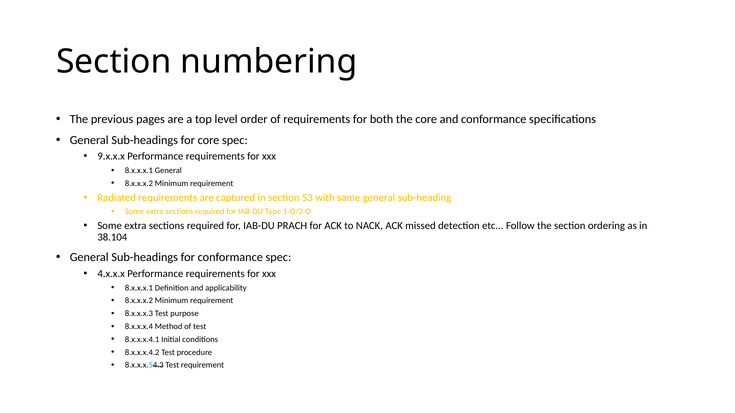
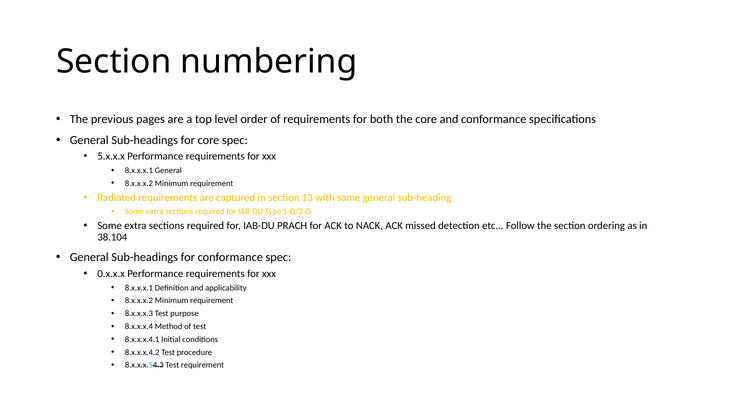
9.x.x.x: 9.x.x.x -> 5.x.x.x (111, 156)
53: 53 -> 13 (307, 198)
4.x.x.x: 4.x.x.x -> 0.x.x.x (111, 274)
